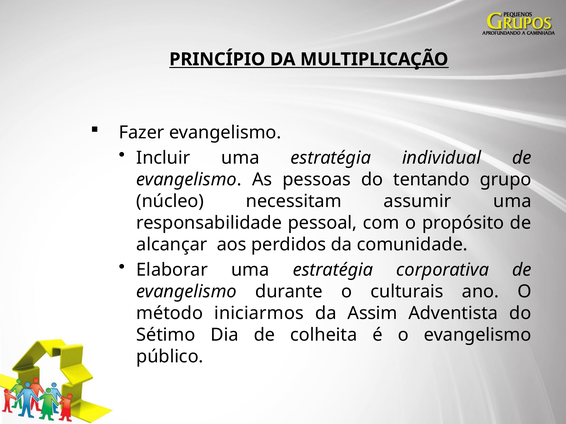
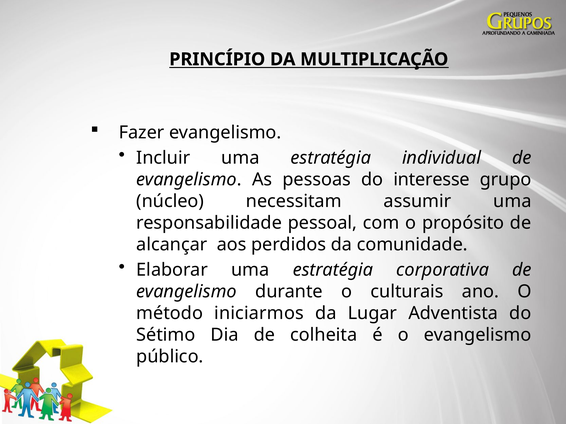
tentando: tentando -> interesse (432, 180)
Assim: Assim -> Lugar (372, 314)
